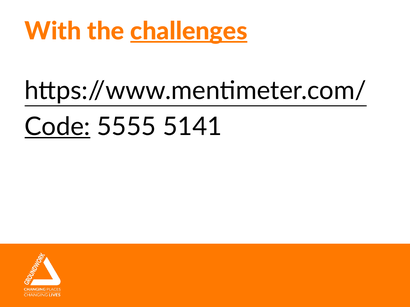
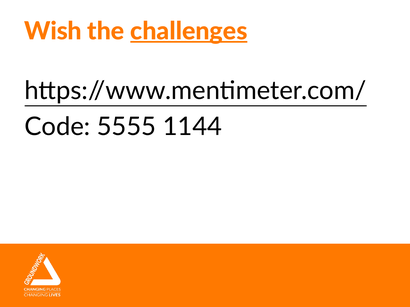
With: With -> Wish (53, 31)
Code underline: present -> none (57, 127)
5141: 5141 -> 1144 (192, 127)
